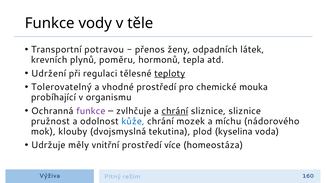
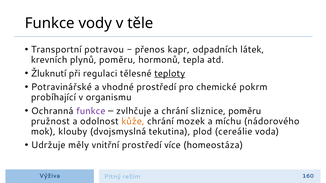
ženy: ženy -> kapr (179, 50)
Udržení: Udržení -> Žluknutí (49, 74)
Tolerovatelný: Tolerovatelný -> Potravinářské (61, 87)
mouka: mouka -> pokrm (253, 87)
chrání underline: present -> none (175, 111)
sliznice sliznice: sliznice -> poměru (245, 111)
kůže colour: blue -> orange (133, 121)
kyselina: kyselina -> cereálie (234, 132)
